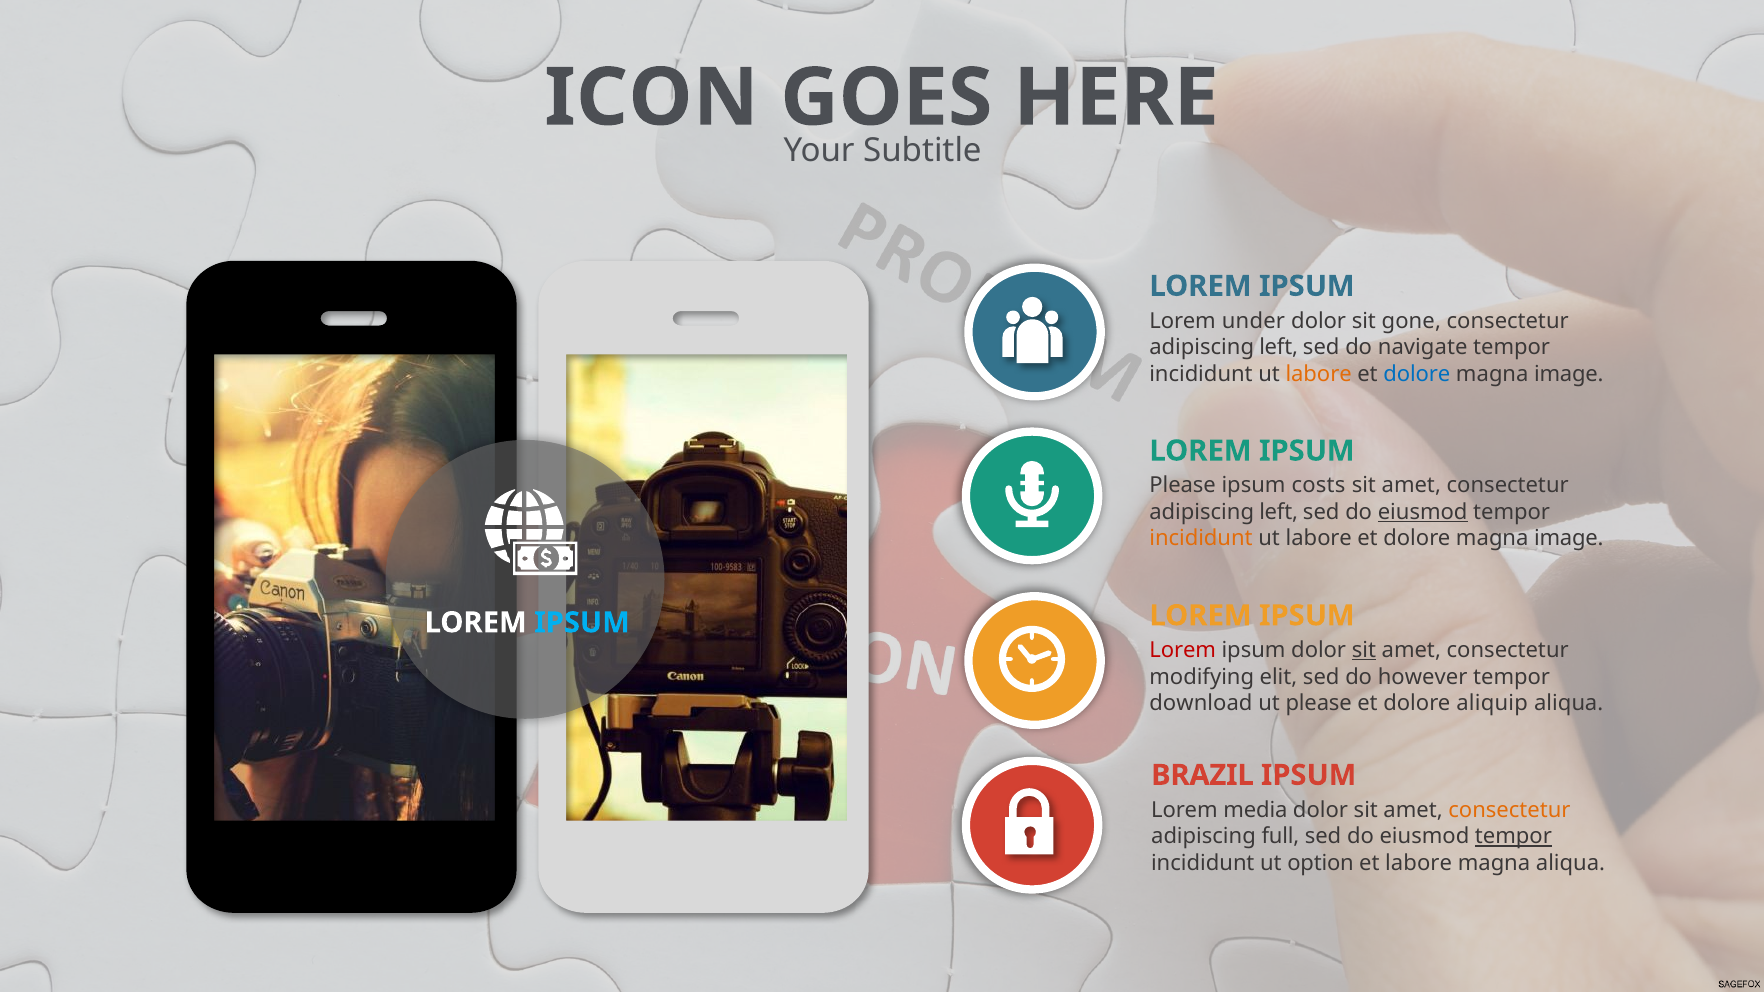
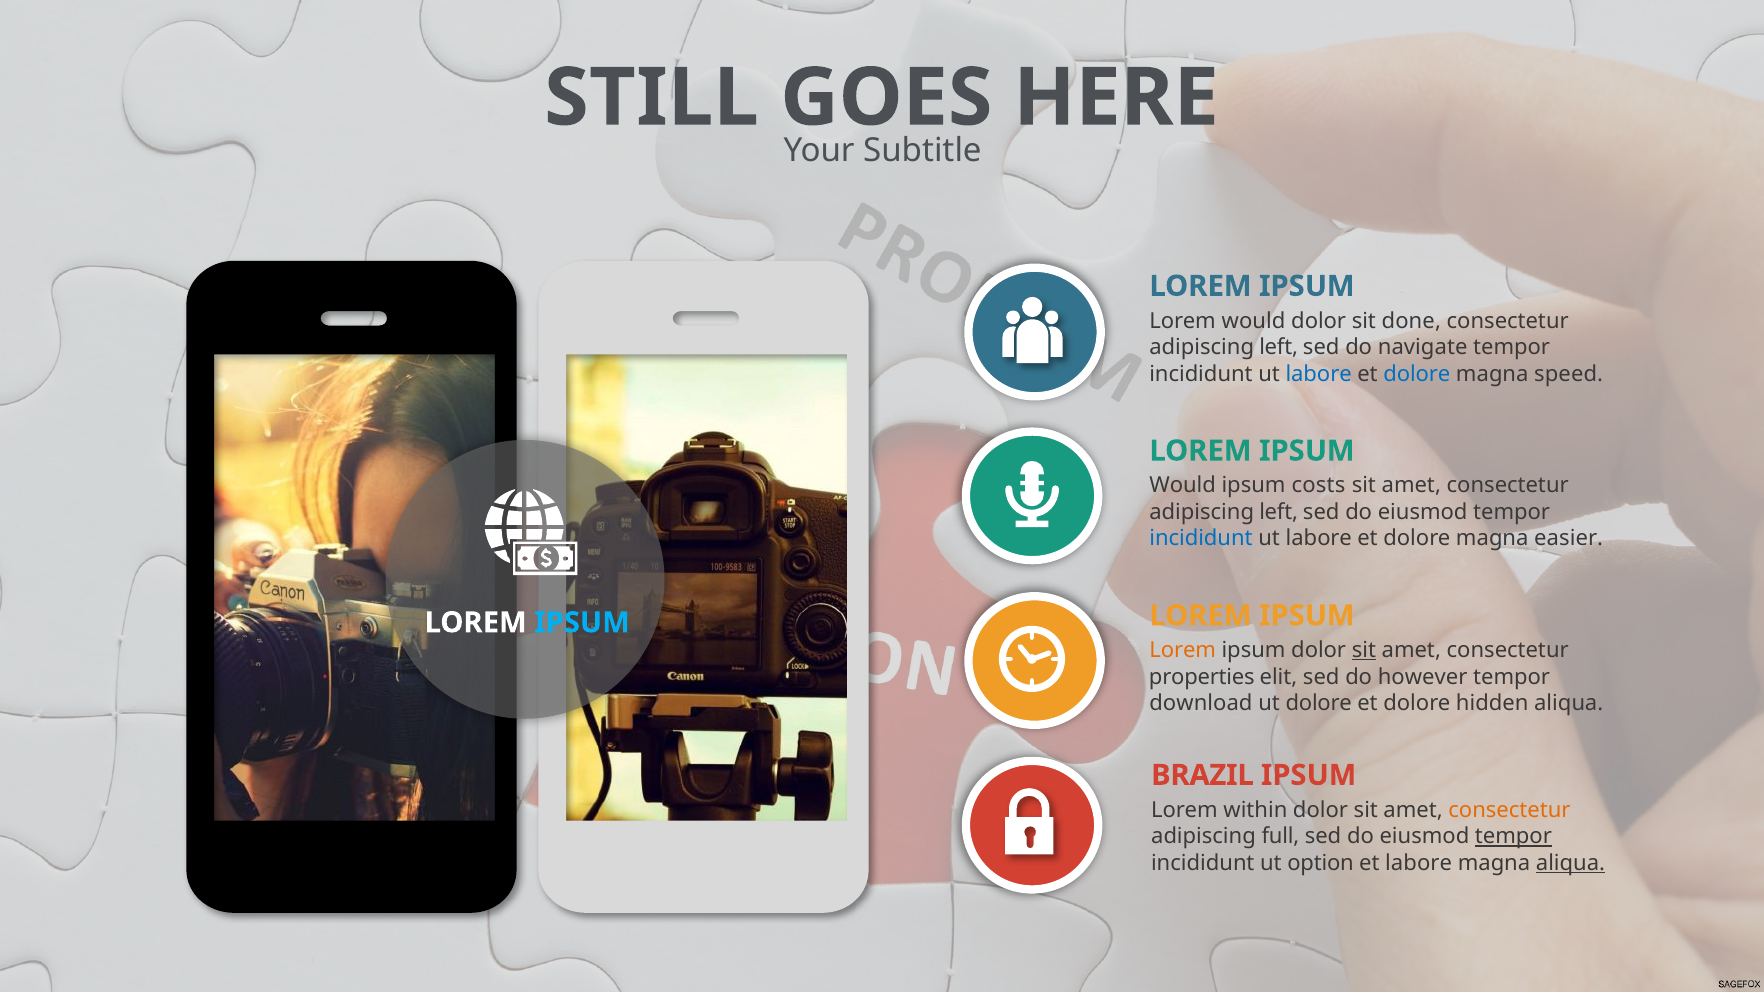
ICON: ICON -> STILL (652, 98)
Lorem under: under -> would (1254, 321)
gone: gone -> done (1411, 321)
labore colour: orange -> blue (1319, 374)
image: image -> speed (1569, 374)
Please: Please -> Would (1183, 486)
eiusmod underline: present -> none (1423, 512)
incididunt colour: orange -> blue (1201, 539)
image: image -> easier (1569, 539)
Lorem colour: red -> orange (1183, 651)
modifying: modifying -> properties (1202, 677)
ut please: please -> dolore (1319, 703)
aliquip: aliquip -> hidden (1492, 703)
media: media -> within (1255, 810)
aliqua underline: none -> present (1571, 863)
